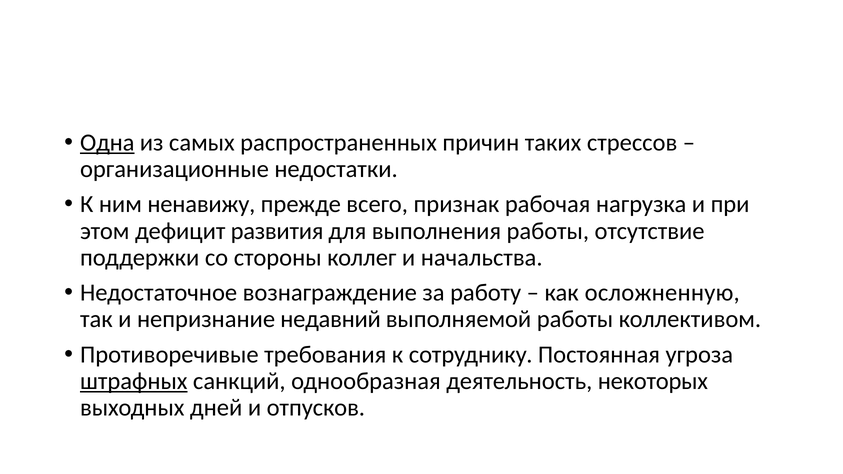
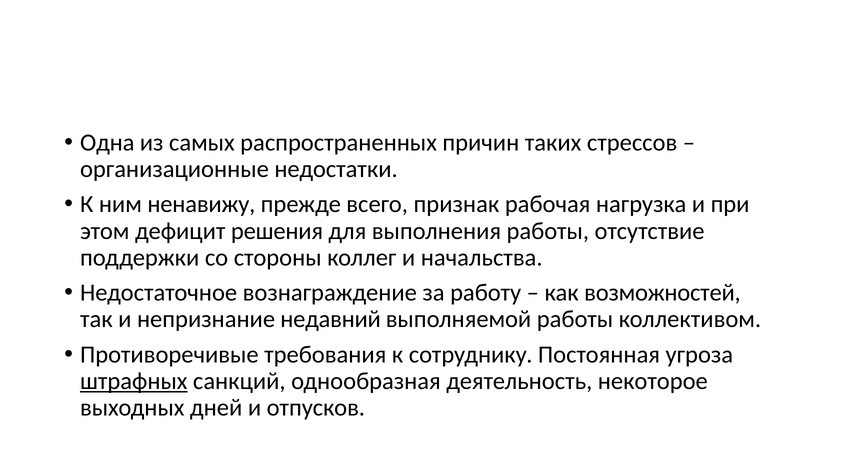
Одна underline: present -> none (107, 143)
развития: развития -> решения (277, 231)
осложненную: осложненную -> возможностей (662, 293)
некоторых: некоторых -> некоторое (653, 381)
